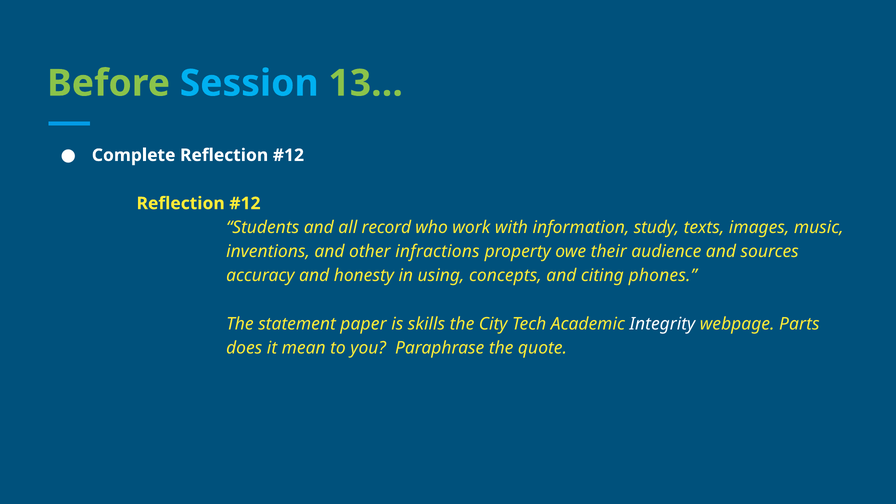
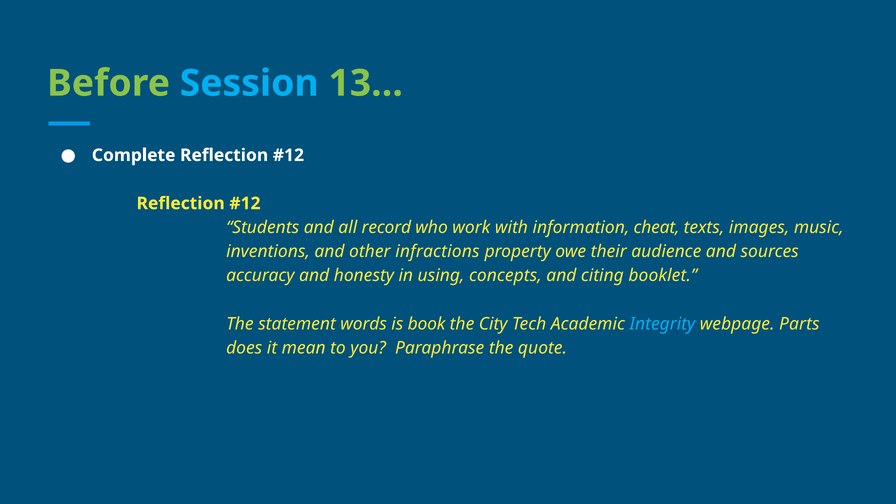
study: study -> cheat (657, 228)
phones: phones -> booklet (663, 276)
paper: paper -> words (364, 324)
skills: skills -> book (427, 324)
Integrity colour: white -> light blue (662, 324)
